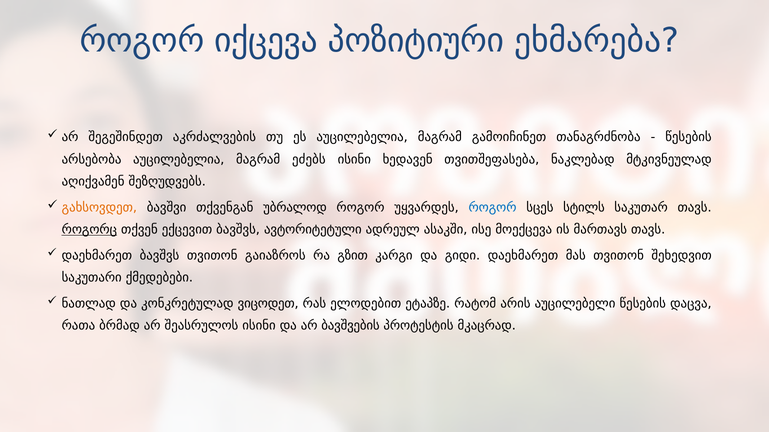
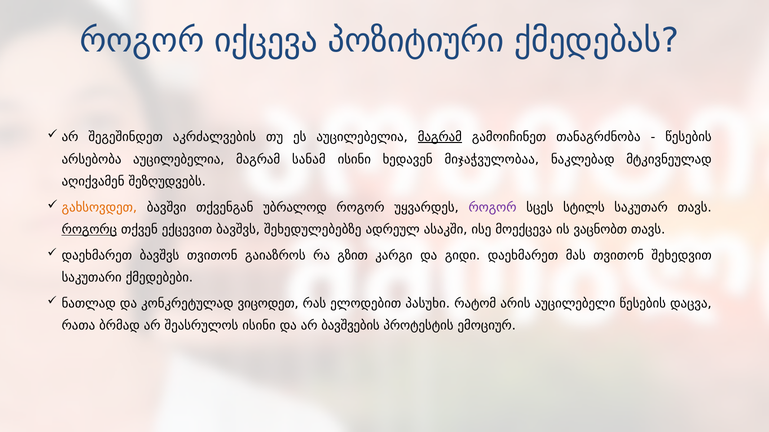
ეხმარება: ეხმარება -> ქმედებას (597, 41)
მაგრამ underline: none -> present (440, 137)
ეძებს: ეძებს -> სანამ (309, 160)
თვითშეფასება: თვითშეფასება -> მიჯაჭვულობაა (492, 160)
როგორ colour: blue -> purple (493, 208)
ავტორიტეტული: ავტორიტეტული -> შეხედულებებზე (313, 230)
მართავს: მართავს -> ვაცნობთ (600, 230)
ეტაპზე: ეტაპზე -> პასუხი (428, 304)
მკაცრად: მკაცრად -> ემოციურ (487, 326)
